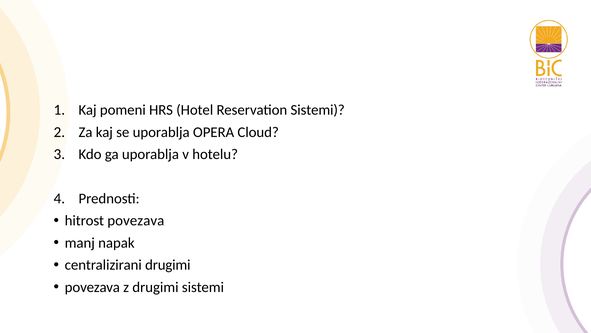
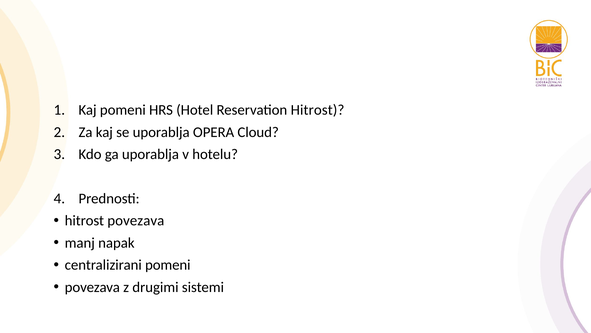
Reservation Sistemi: Sistemi -> Hitrost (318, 110)
centralizirani drugimi: drugimi -> pomeni (168, 265)
